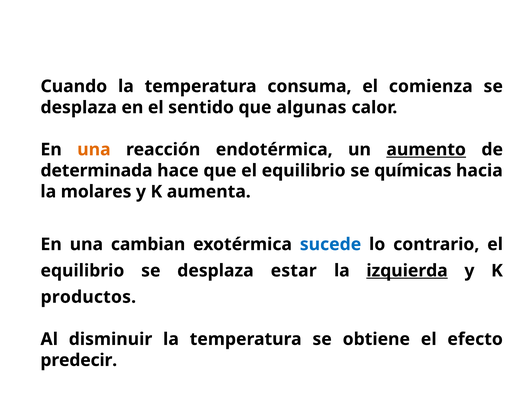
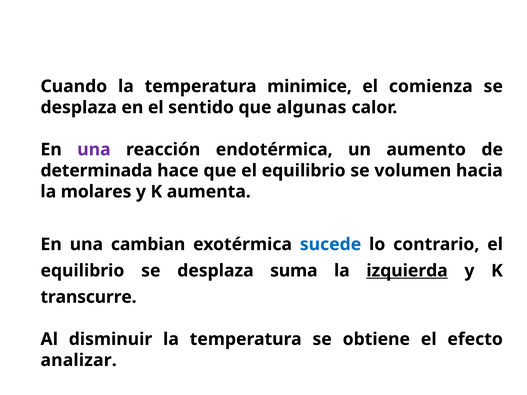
consuma: consuma -> minimice (309, 86)
una colour: orange -> purple (94, 150)
aumento underline: present -> none (426, 150)
químicas: químicas -> volumen (413, 171)
estar: estar -> suma (294, 271)
productos: productos -> transcurre (89, 297)
predecir: predecir -> analizar (79, 360)
